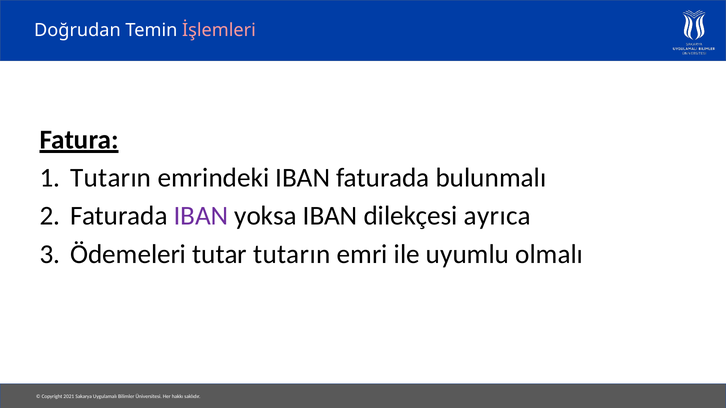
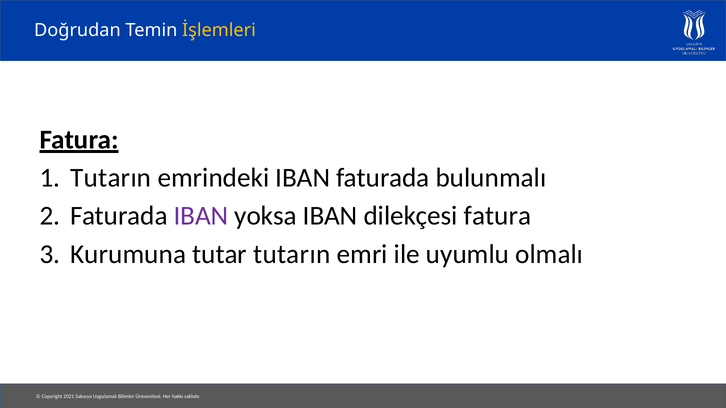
İşlemleri colour: pink -> yellow (219, 30)
dilekçesi ayrıca: ayrıca -> fatura (498, 216)
Ödemeleri: Ödemeleri -> Kurumuna (128, 254)
